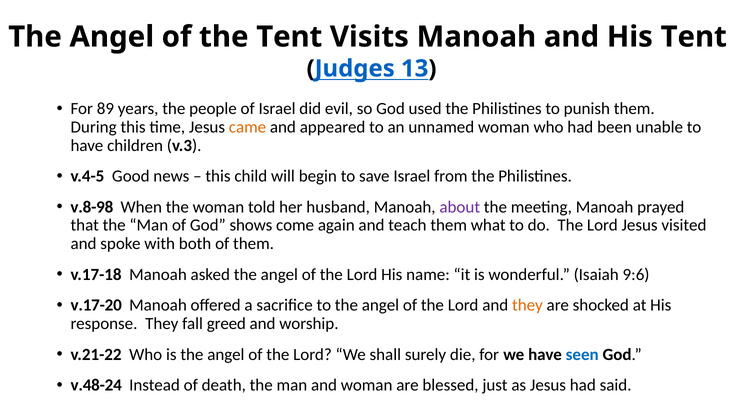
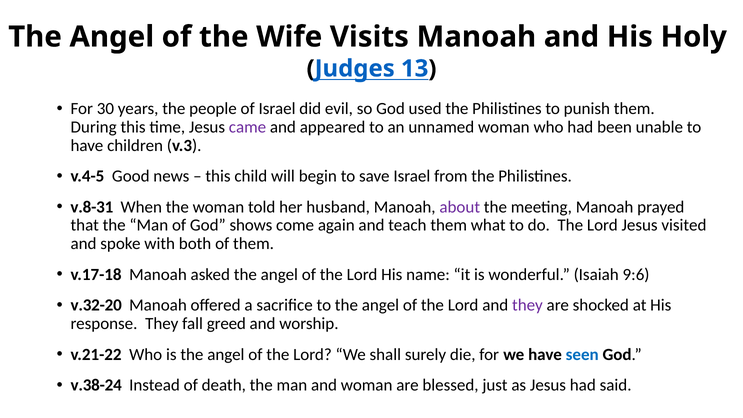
the Tent: Tent -> Wife (289, 37)
His Tent: Tent -> Holy (694, 37)
89: 89 -> 30 (105, 109)
came colour: orange -> purple (248, 127)
v.8-98: v.8-98 -> v.8-31 (92, 207)
v.17-20: v.17-20 -> v.32-20 (96, 305)
they colour: orange -> purple (527, 305)
v.48-24: v.48-24 -> v.38-24 (96, 385)
